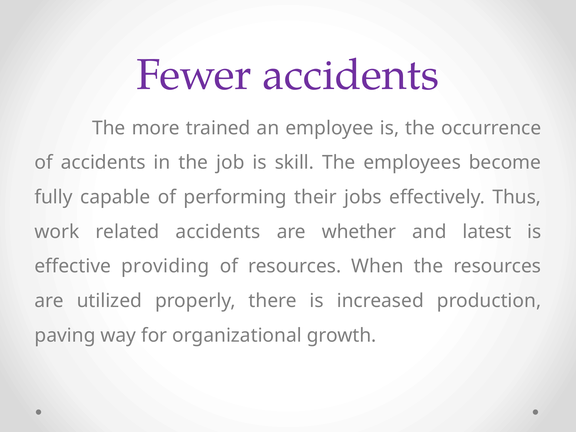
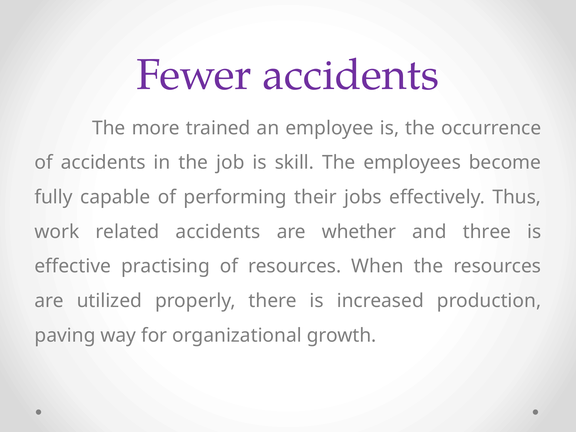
latest: latest -> three (487, 232)
providing: providing -> practising (165, 266)
